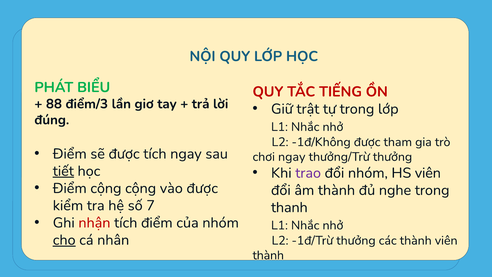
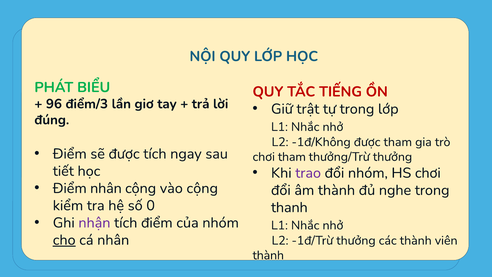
88: 88 -> 96 (54, 104)
chơi ngay: ngay -> tham (292, 157)
tiết underline: present -> none (63, 171)
HS viên: viên -> chơi (428, 173)
Điểm cộng: cộng -> nhân (106, 188)
vào được: được -> cộng (202, 188)
7: 7 -> 0 (151, 205)
nhận colour: red -> purple (94, 223)
